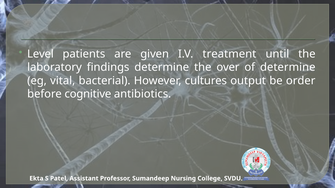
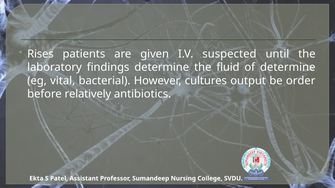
Level: Level -> Rises (40, 54)
treatment: treatment -> suspected (229, 54)
over: over -> fluid (228, 67)
cognitive: cognitive -> relatively (88, 94)
